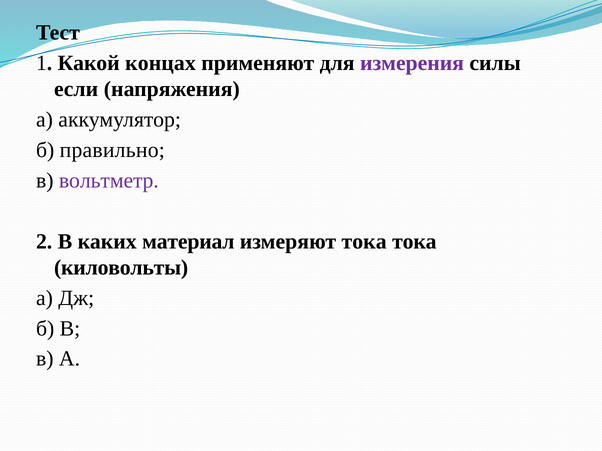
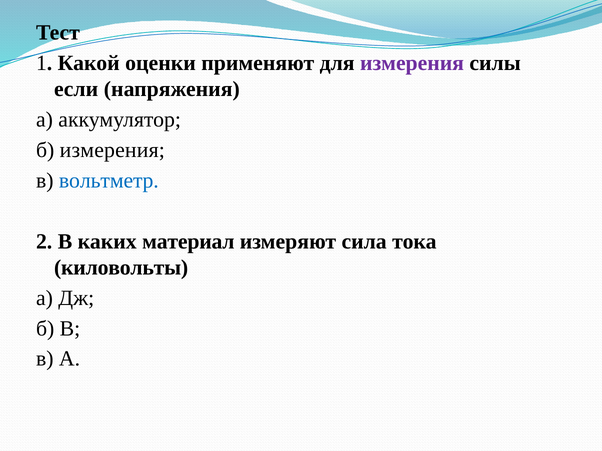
концах: концах -> оценки (161, 63)
б правильно: правильно -> измерения (112, 150)
вольтметр colour: purple -> blue (109, 181)
измеряют тока: тока -> сила (364, 242)
